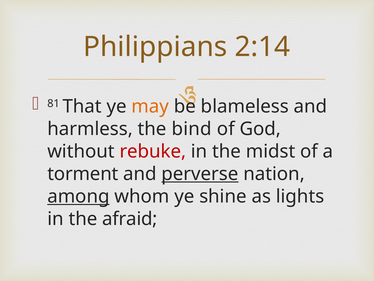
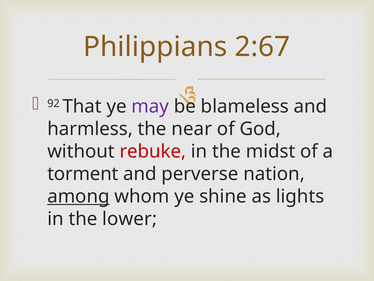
2:14: 2:14 -> 2:67 (262, 47)
81: 81 -> 92 (53, 103)
may colour: orange -> purple (150, 106)
bind: bind -> near (192, 129)
perverse underline: present -> none (200, 174)
afraid: afraid -> lower (130, 219)
